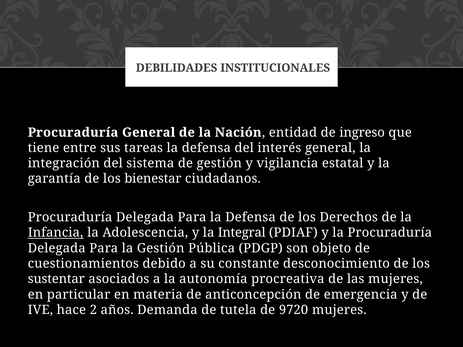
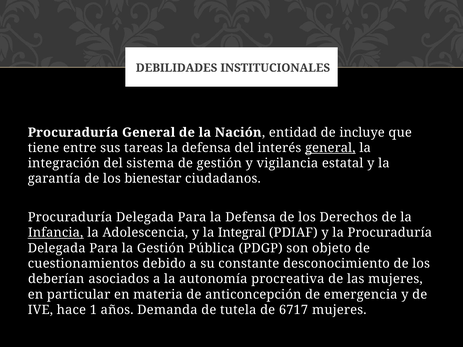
ingreso: ingreso -> incluye (362, 133)
general underline: none -> present (330, 148)
sustentar: sustentar -> deberían (56, 279)
2: 2 -> 1 (93, 310)
9720: 9720 -> 6717 (294, 310)
